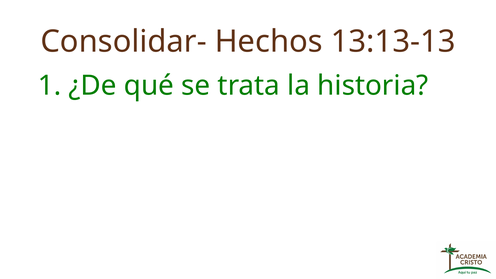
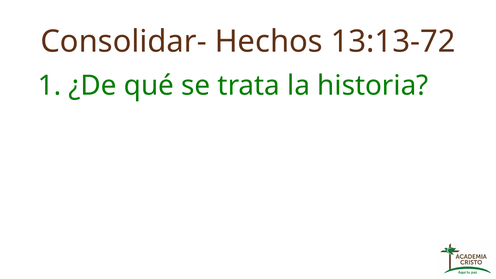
13:13-13: 13:13-13 -> 13:13-72 (393, 42)
